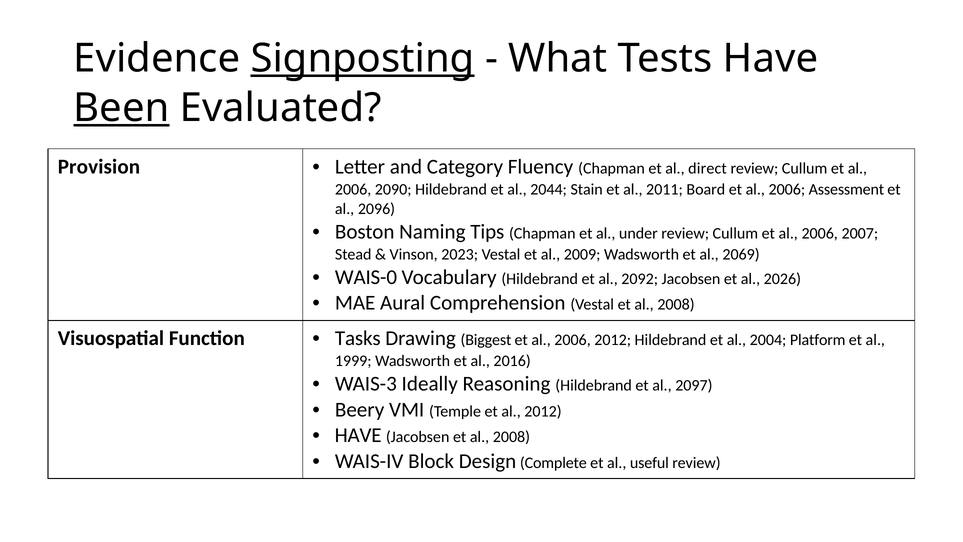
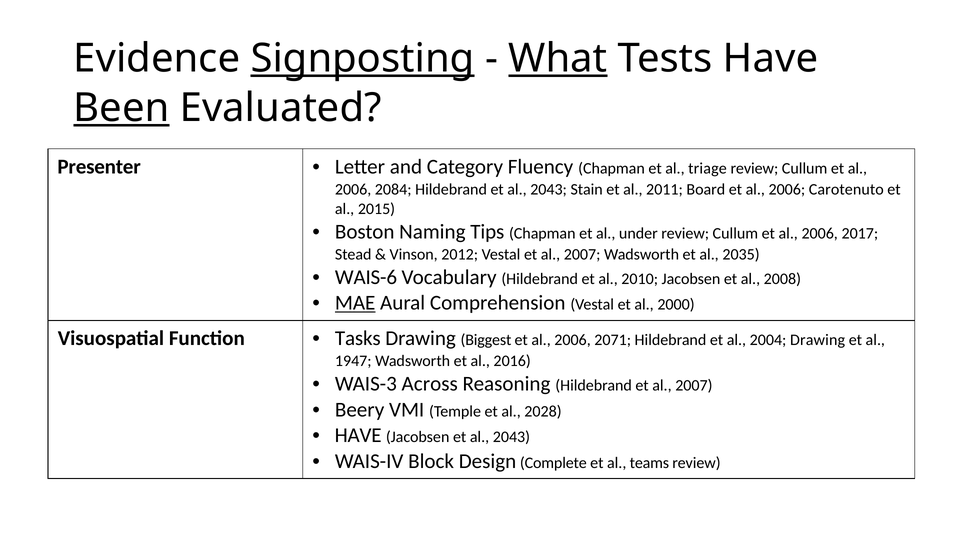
What underline: none -> present (558, 59)
Provision: Provision -> Presenter (99, 167)
direct: direct -> triage (708, 168)
2090: 2090 -> 2084 (393, 189)
Hildebrand et al 2044: 2044 -> 2043 (549, 189)
Assessment: Assessment -> Carotenuto (846, 189)
2096: 2096 -> 2015 (377, 209)
2007: 2007 -> 2017 (860, 233)
2023: 2023 -> 2012 (460, 254)
Vestal et al 2009: 2009 -> 2007 (582, 254)
2069: 2069 -> 2035 (741, 254)
WAIS-0: WAIS-0 -> WAIS-6 (366, 277)
2092: 2092 -> 2010 (640, 279)
2026: 2026 -> 2008 (782, 279)
MAE underline: none -> present (355, 303)
Vestal et al 2008: 2008 -> 2000 (676, 304)
2006 2012: 2012 -> 2071 (613, 340)
2004 Platform: Platform -> Drawing (818, 340)
1999: 1999 -> 1947 (353, 361)
Ideally: Ideally -> Across (430, 384)
Hildebrand et al 2097: 2097 -> 2007 (694, 385)
al 2012: 2012 -> 2028 (543, 411)
Jacobsen et al 2008: 2008 -> 2043 (511, 437)
useful: useful -> teams (649, 463)
